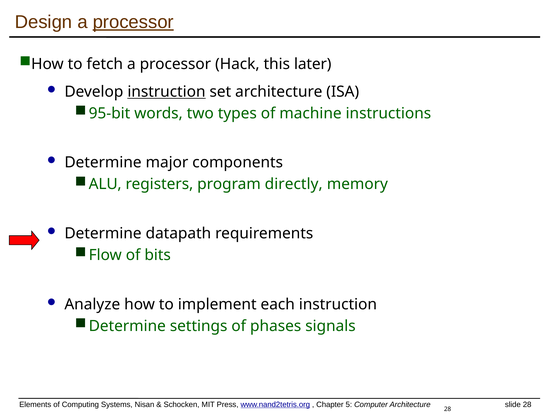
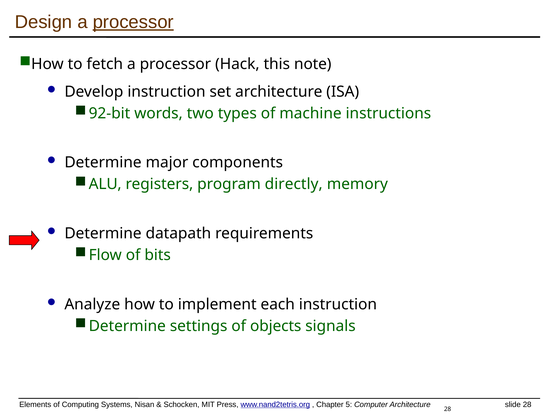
later: later -> note (313, 64)
instruction underline: present -> none (166, 92)
95-bit: 95-bit -> 92-bit (109, 113)
phases: phases -> objects (276, 326)
